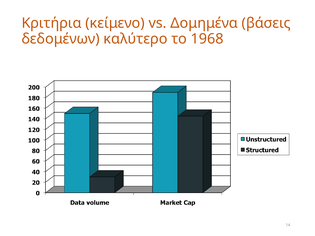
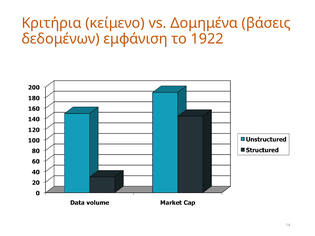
καλύτερο: καλύτερο -> εμφάνιση (136, 39)
1968: 1968 -> 1922 (207, 39)
